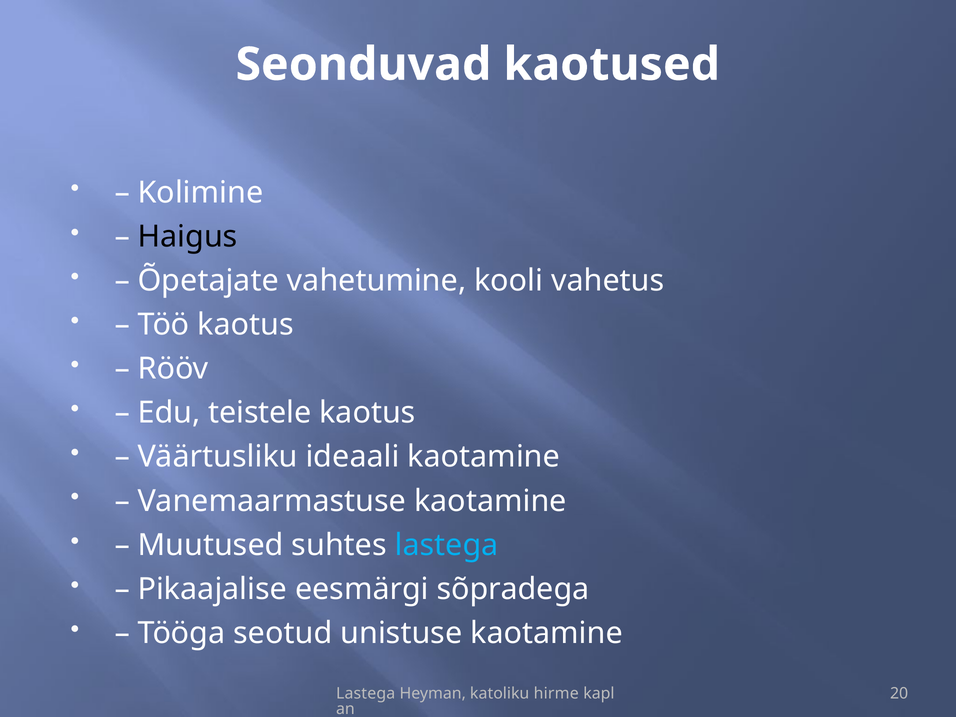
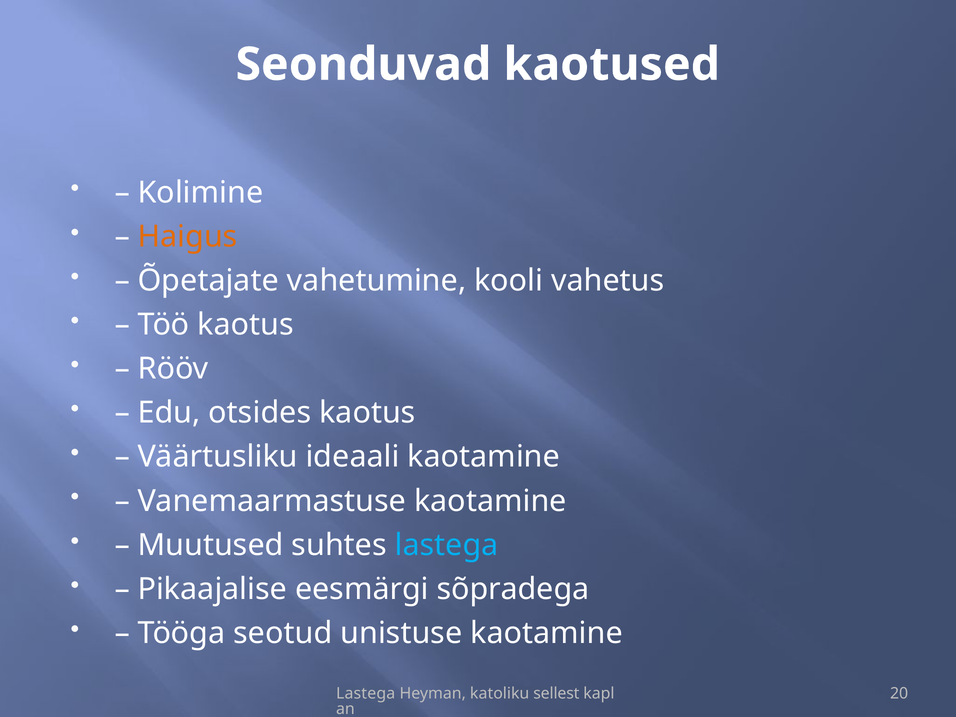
Haigus colour: black -> orange (188, 237)
teistele: teistele -> otsides (260, 413)
hirme: hirme -> sellest (556, 693)
